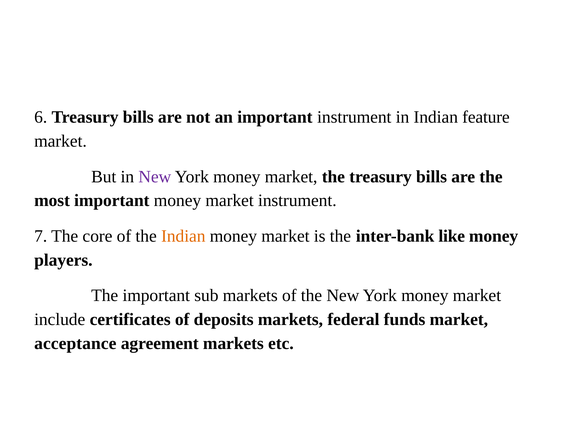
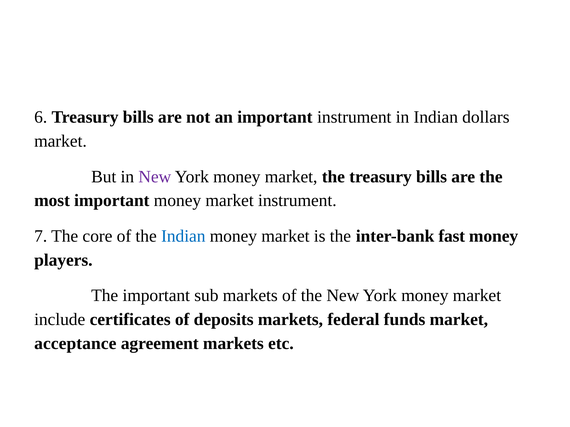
feature: feature -> dollars (486, 117)
Indian colour: orange -> blue (183, 236)
like: like -> fast (452, 236)
